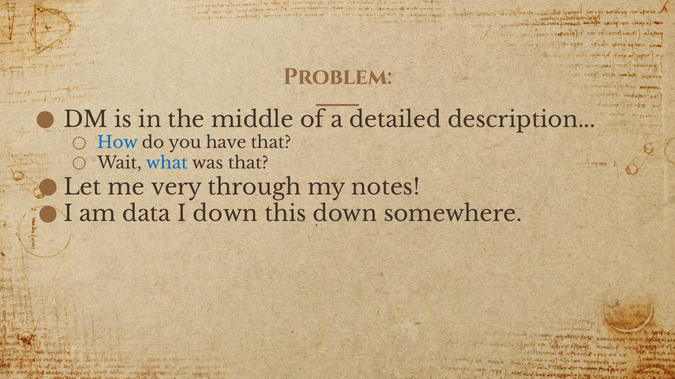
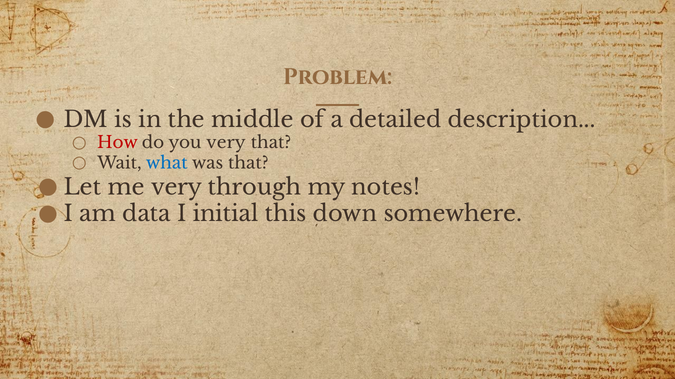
How colour: blue -> red (117, 143)
you have: have -> very (226, 143)
I down: down -> initial (226, 214)
